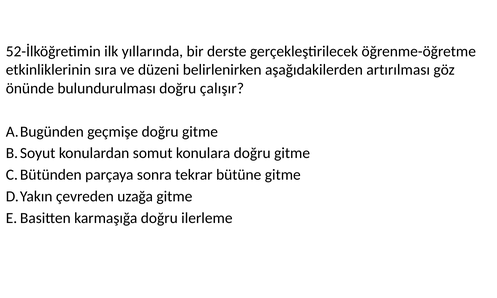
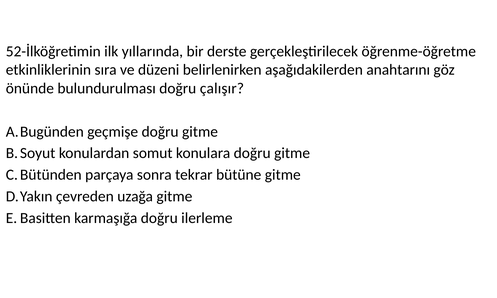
artırılması: artırılması -> anahtarını (398, 70)
